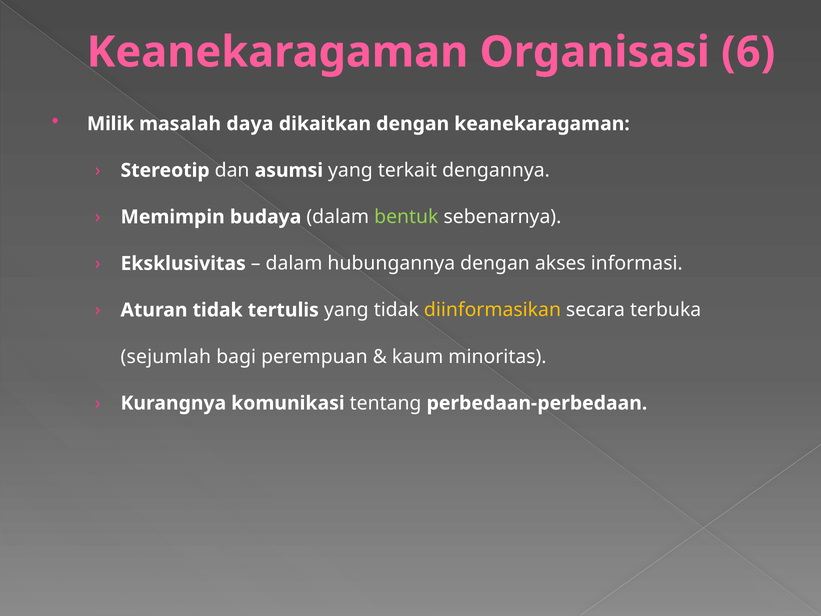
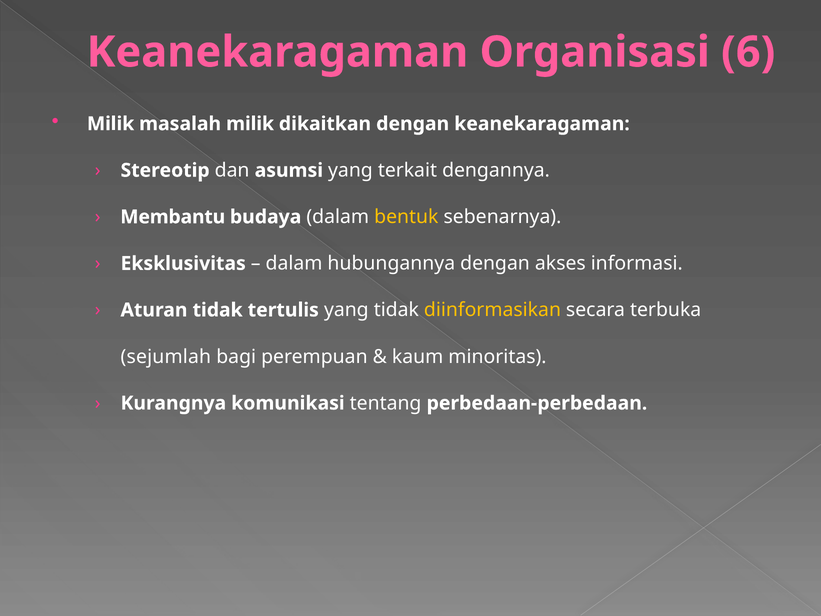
masalah daya: daya -> milik (250, 124)
Memimpin: Memimpin -> Membantu (173, 217)
bentuk colour: light green -> yellow (406, 217)
